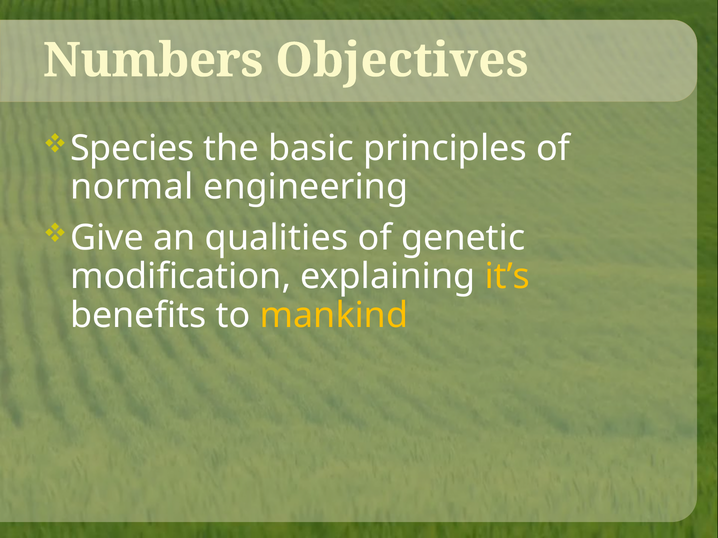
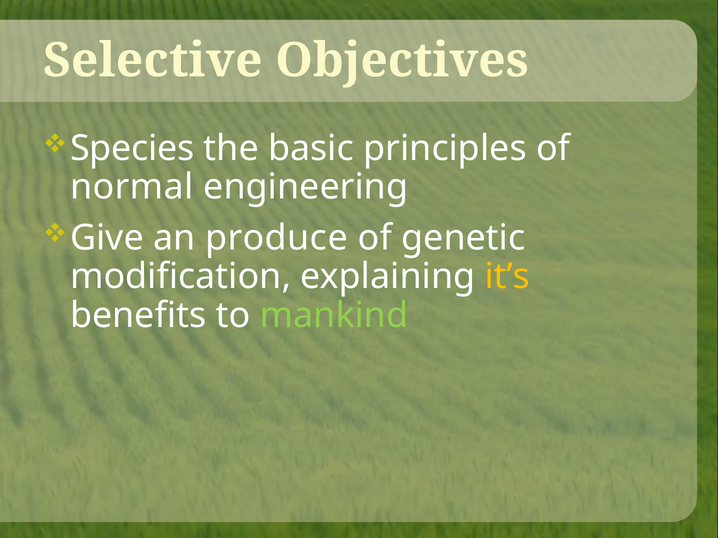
Numbers: Numbers -> Selective (153, 61)
qualities: qualities -> produce (276, 238)
mankind colour: yellow -> light green (334, 315)
